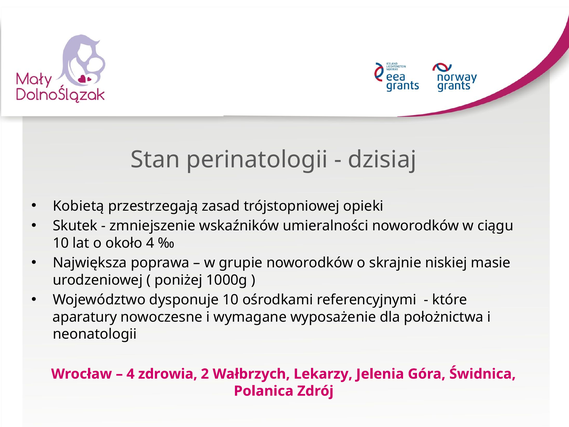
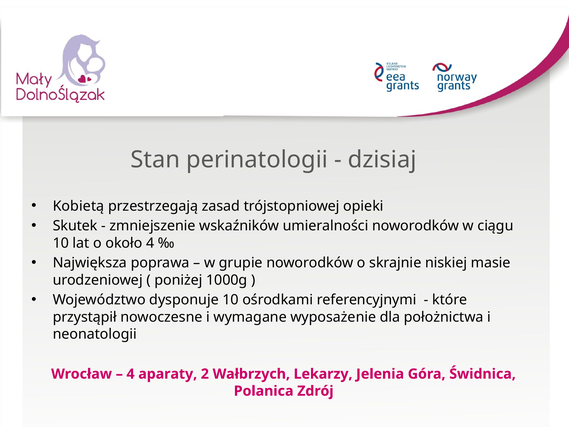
aparatury: aparatury -> przystąpił (85, 317)
zdrowia: zdrowia -> aparaty (168, 374)
